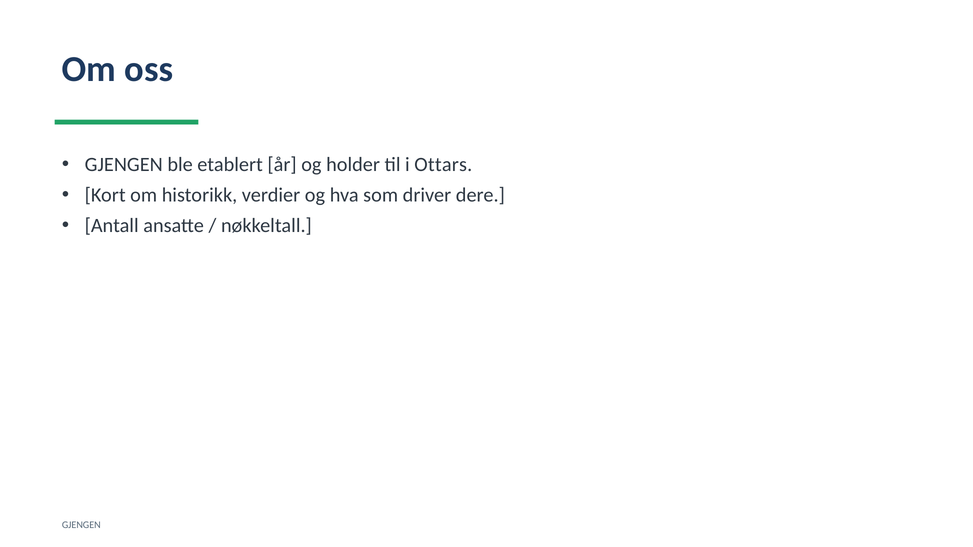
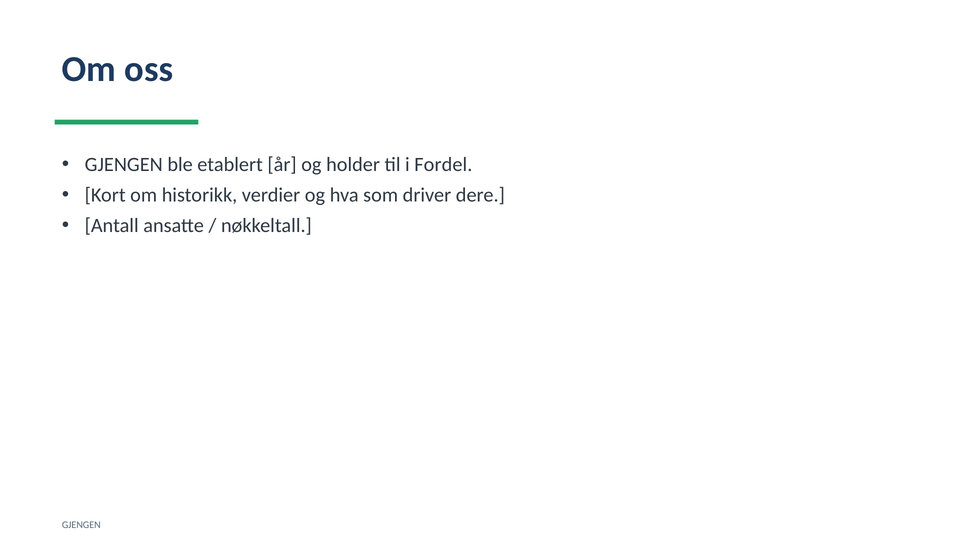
Ottars: Ottars -> Fordel (443, 165)
